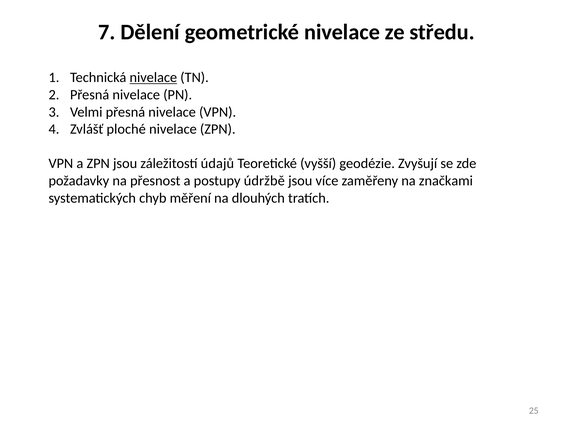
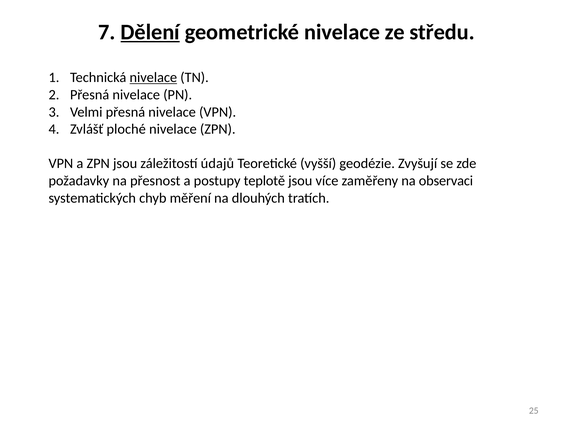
Dělení underline: none -> present (150, 32)
údržbě: údržbě -> teplotě (264, 181)
značkami: značkami -> observaci (446, 181)
